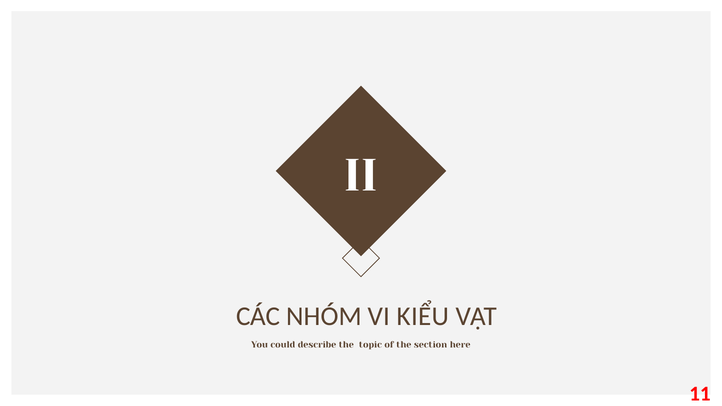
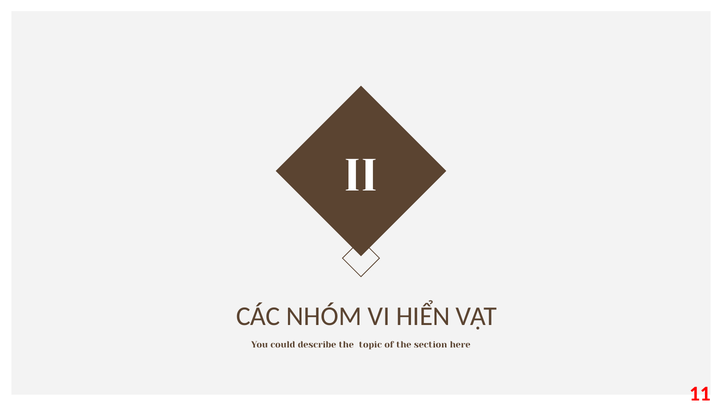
KIỂU: KIỂU -> HIỂN (423, 316)
